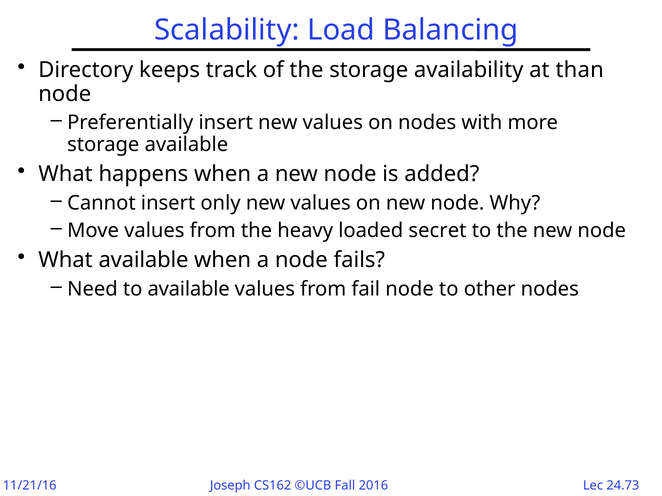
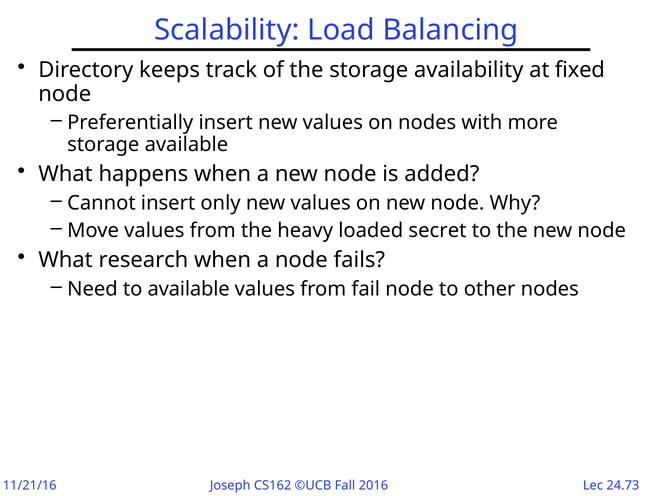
than: than -> fixed (580, 70)
What available: available -> research (143, 260)
